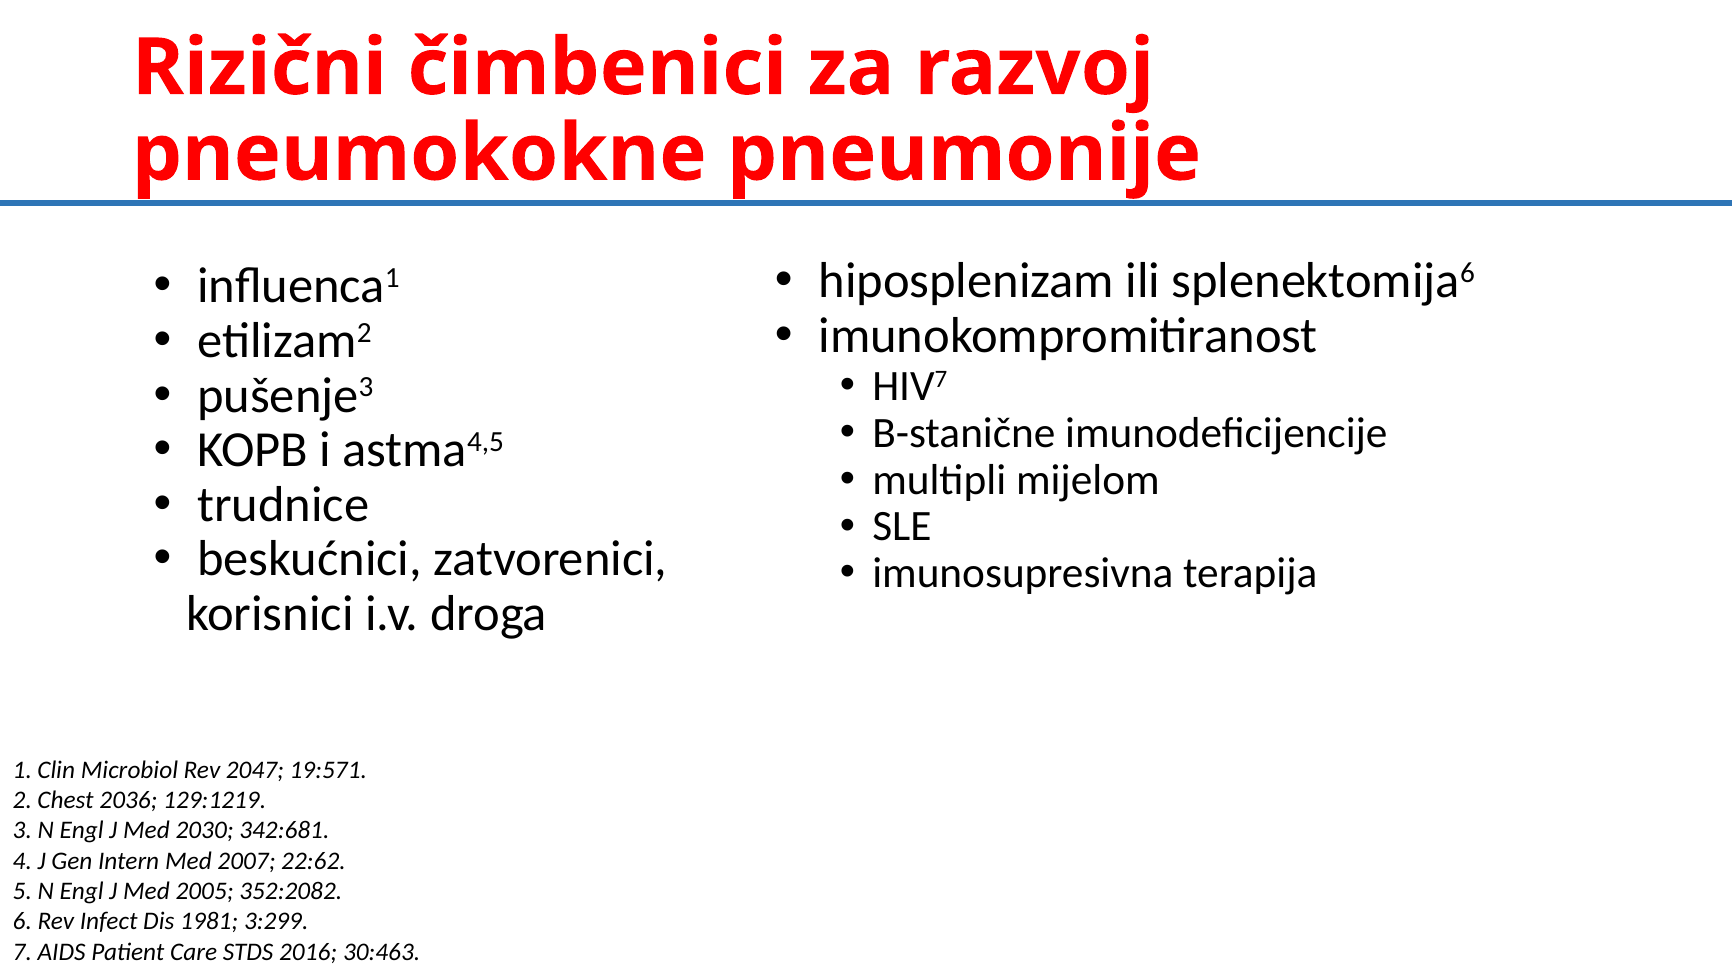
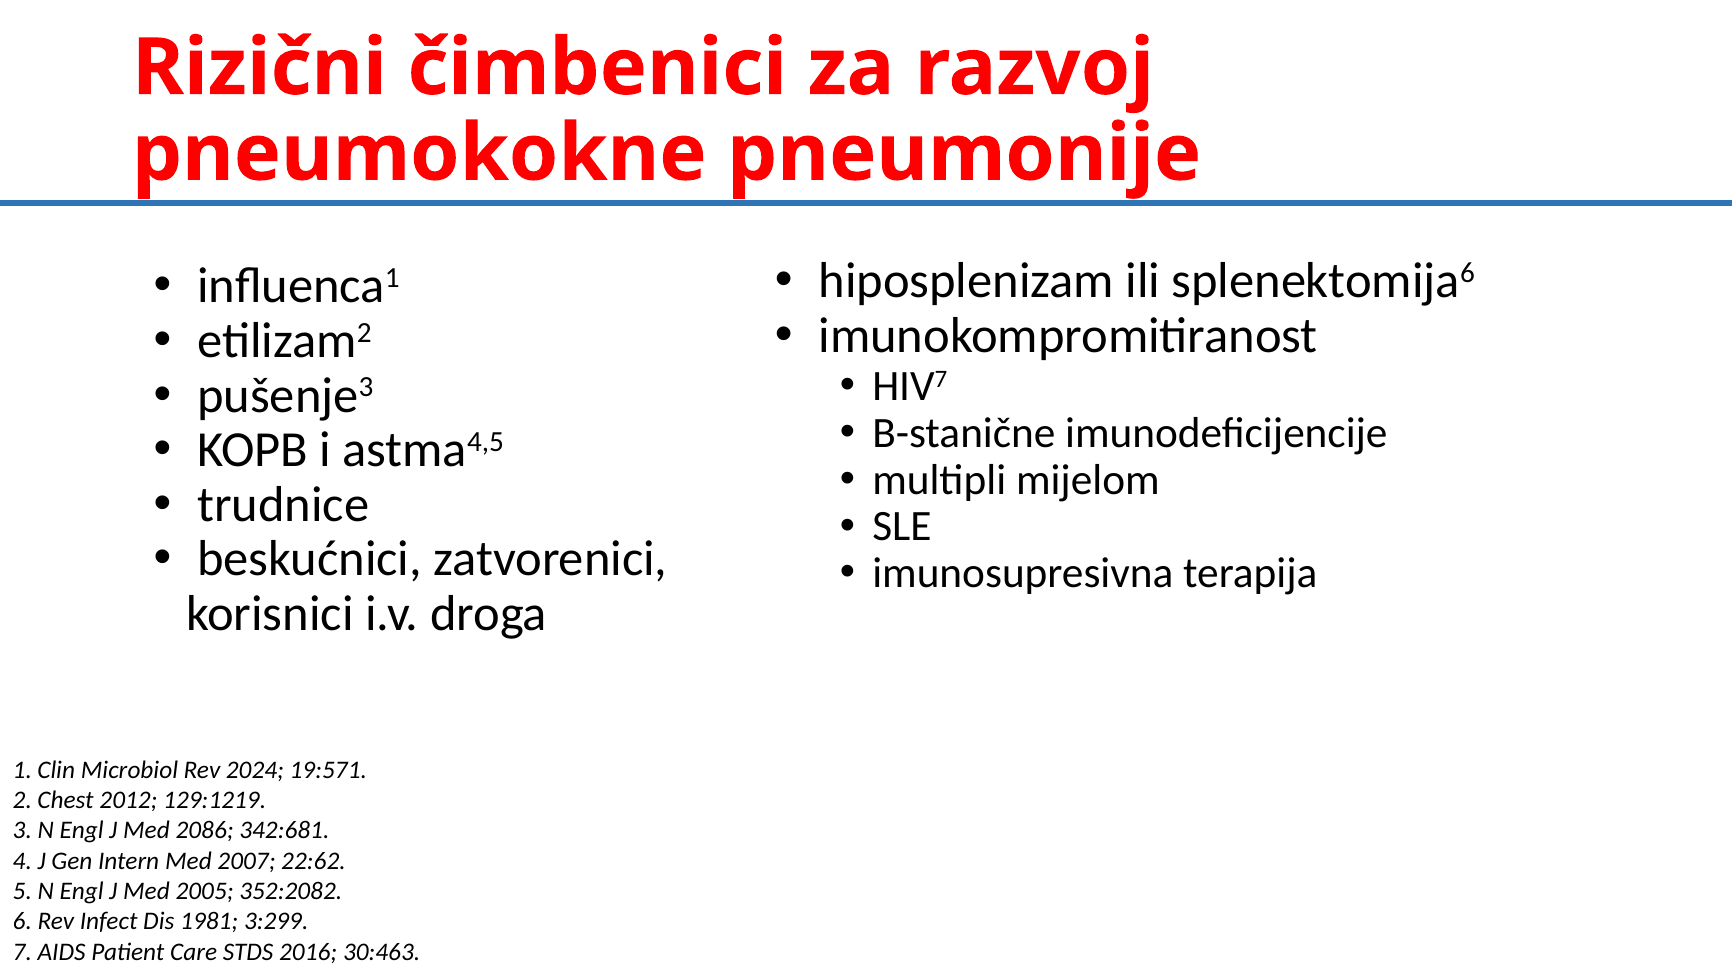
2047: 2047 -> 2024 (255, 770)
2036: 2036 -> 2012 (128, 801)
2030: 2030 -> 2086 (205, 831)
